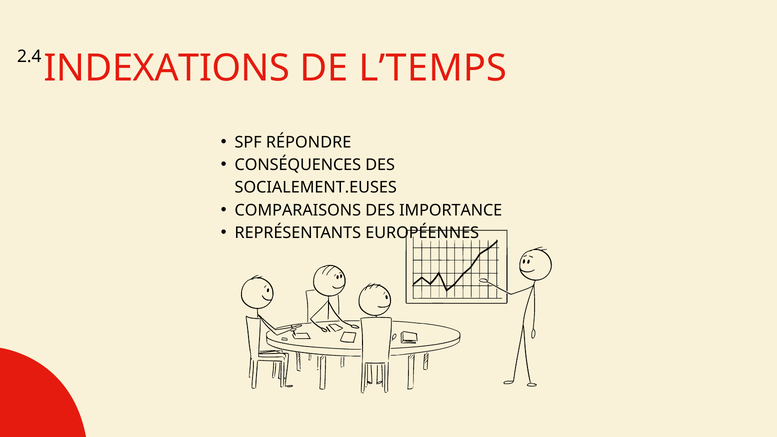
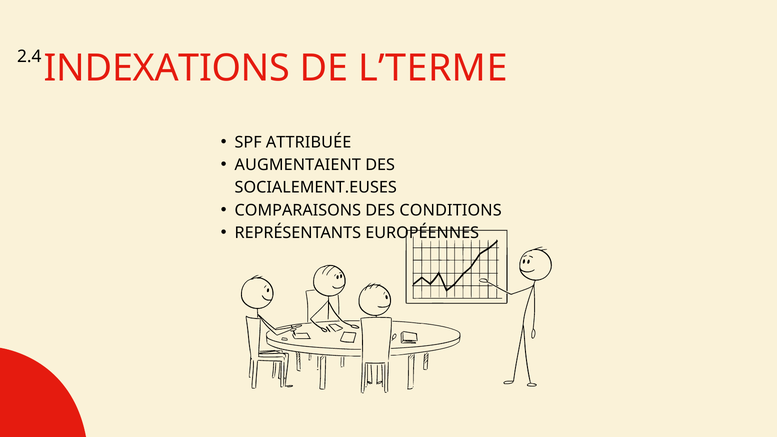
L’TEMPS: L’TEMPS -> L’TERME (433, 68)
RÉPONDRE: RÉPONDRE -> ATTRIBUÉE (309, 142)
CONSÉQUENCES: CONSÉQUENCES -> AUGMENTAIENT (298, 165)
IMPORTANCE: IMPORTANCE -> CONDITIONS (451, 210)
